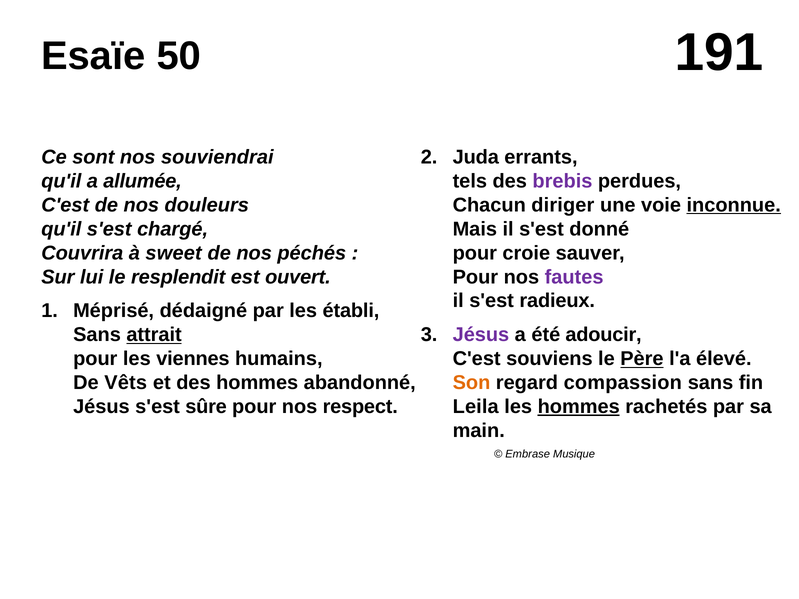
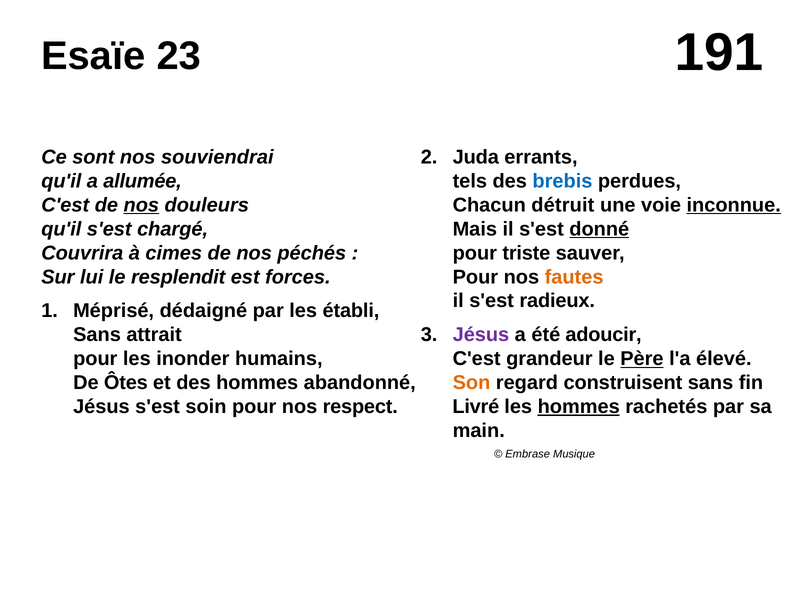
50: 50 -> 23 (179, 56)
brebis colour: purple -> blue (562, 181)
nos underline: none -> present (141, 205)
diriger: diriger -> détruit (563, 205)
donné underline: none -> present (599, 229)
sweet: sweet -> cimes (174, 253)
croie: croie -> triste (526, 253)
ouvert: ouvert -> forces (298, 277)
fautes colour: purple -> orange (574, 277)
attrait underline: present -> none (154, 335)
viennes: viennes -> inonder (193, 359)
souviens: souviens -> grandeur (549, 359)
Vêts: Vêts -> Ôtes (126, 383)
compassion: compassion -> construisent (623, 383)
sûre: sûre -> soin (206, 407)
Leila: Leila -> Livré (476, 407)
